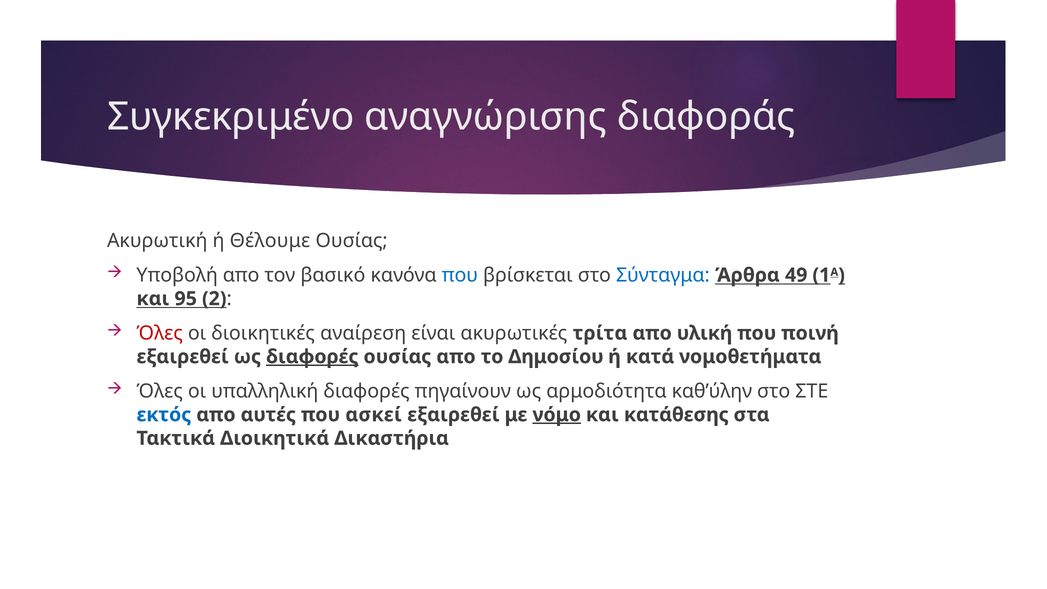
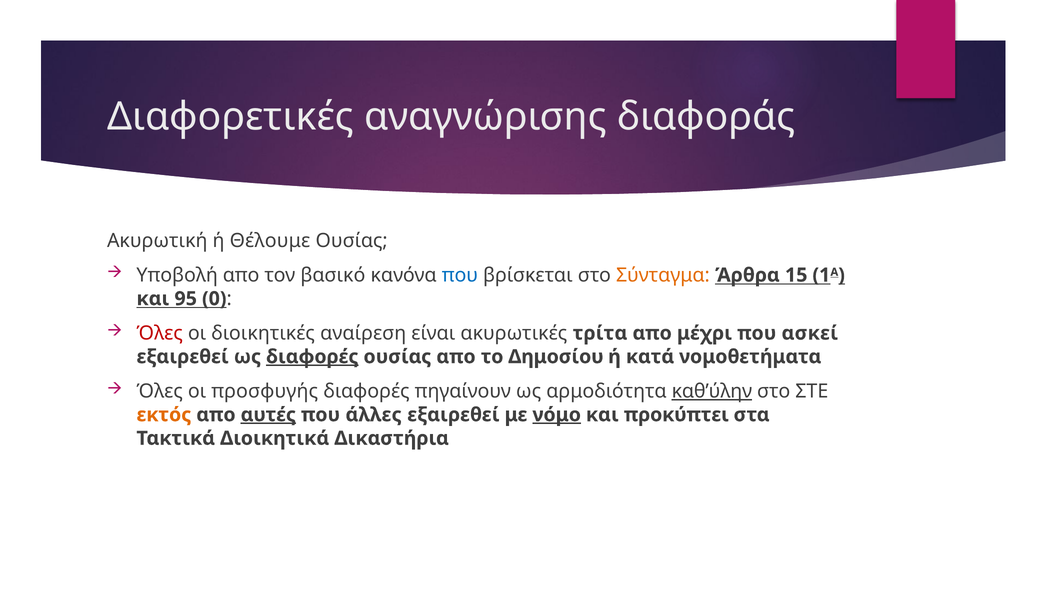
Συγκεκριμένο: Συγκεκριμένο -> Διαφορετικές (231, 117)
Σύνταγμα colour: blue -> orange (663, 275)
49: 49 -> 15 (796, 275)
2: 2 -> 0 (214, 299)
υλική: υλική -> μέχρι (704, 333)
ποινή: ποινή -> ασκεί (810, 333)
υπαλληλική: υπαλληλική -> προσφυγής (265, 391)
καθ’ύλην underline: none -> present (712, 391)
εκτός colour: blue -> orange (164, 415)
αυτές underline: none -> present (268, 415)
ασκεί: ασκεί -> άλλες (374, 415)
κατάθεσης: κατάθεσης -> προκύπτει (676, 415)
